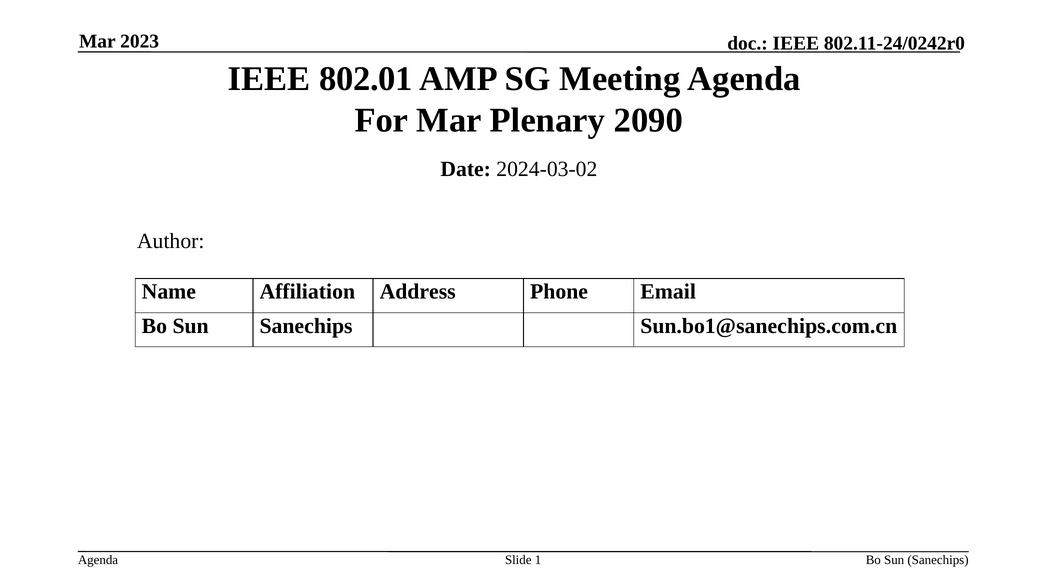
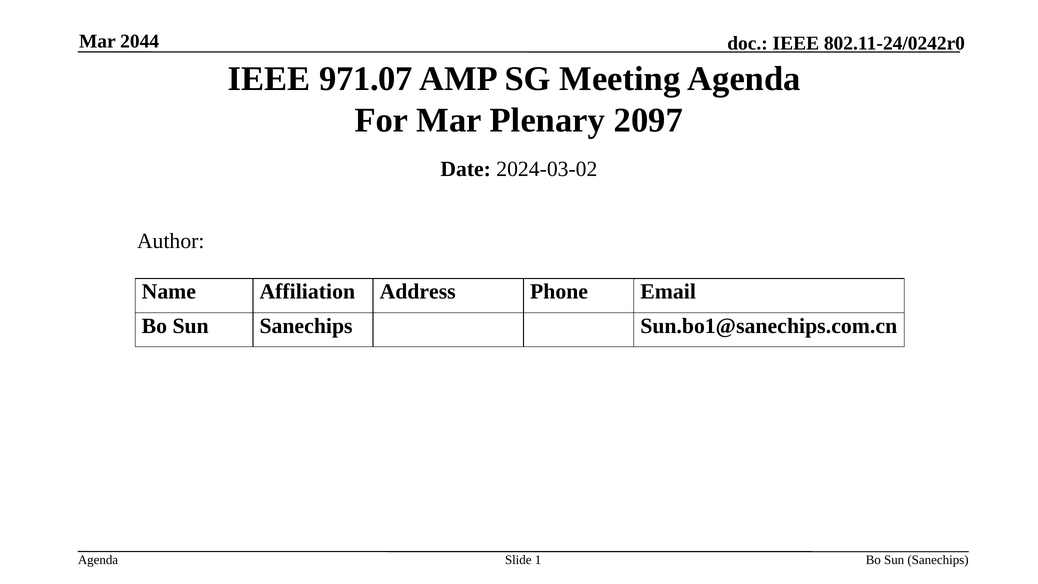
2023: 2023 -> 2044 (140, 41)
802.01: 802.01 -> 971.07 (366, 79)
2090: 2090 -> 2097 (648, 120)
